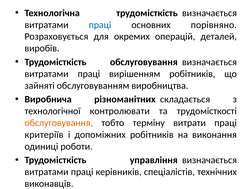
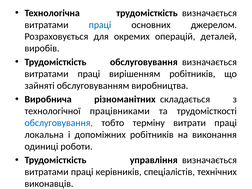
порівняно: порівняно -> джерелом (214, 25)
контролювати: контролювати -> працівниками (120, 111)
обслуговування colour: orange -> blue (59, 123)
критеріїв: критеріїв -> локальна (44, 135)
